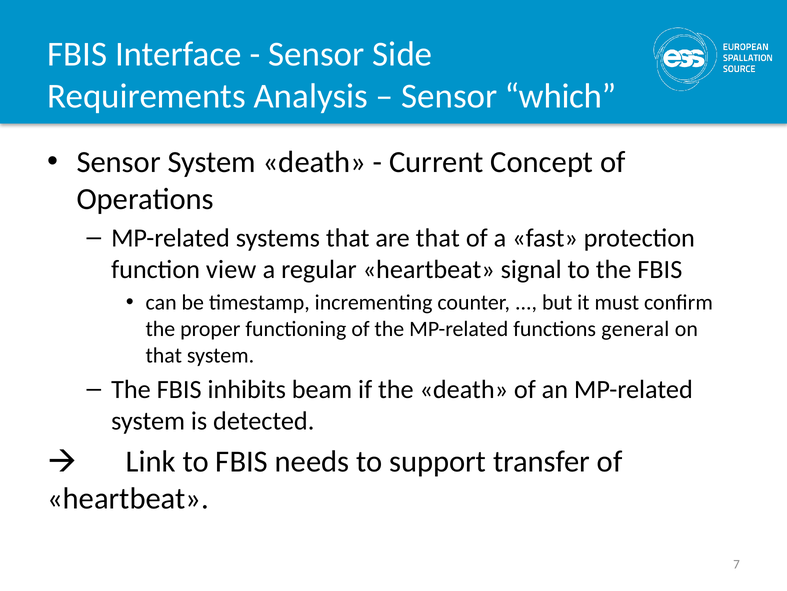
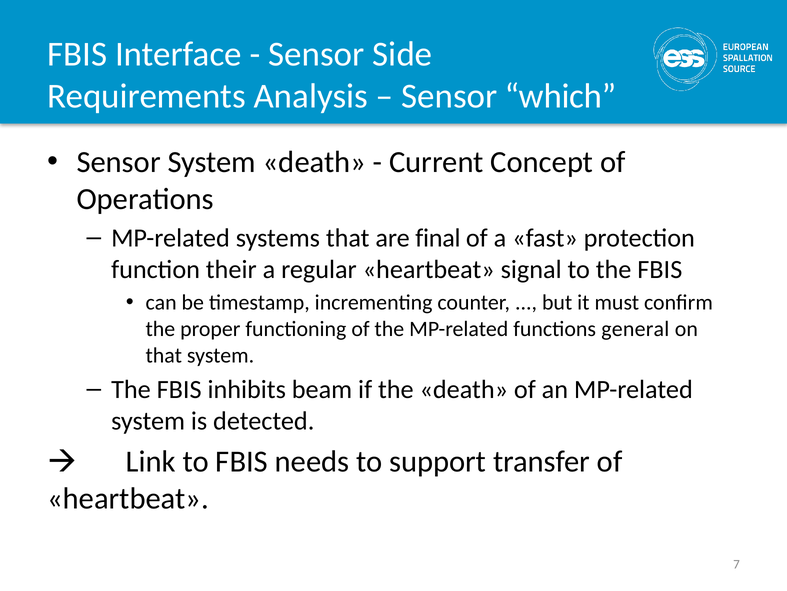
are that: that -> final (438, 238)
view: view -> their (231, 269)
